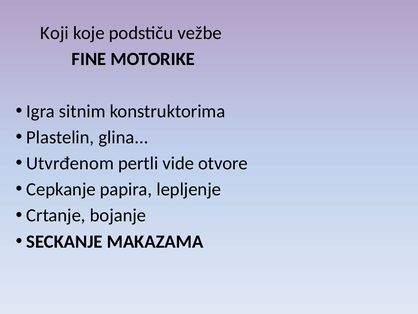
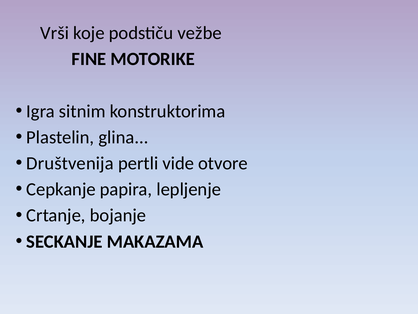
Koji: Koji -> Vrši (55, 33)
Utvrđenom: Utvrđenom -> Društvenija (70, 163)
